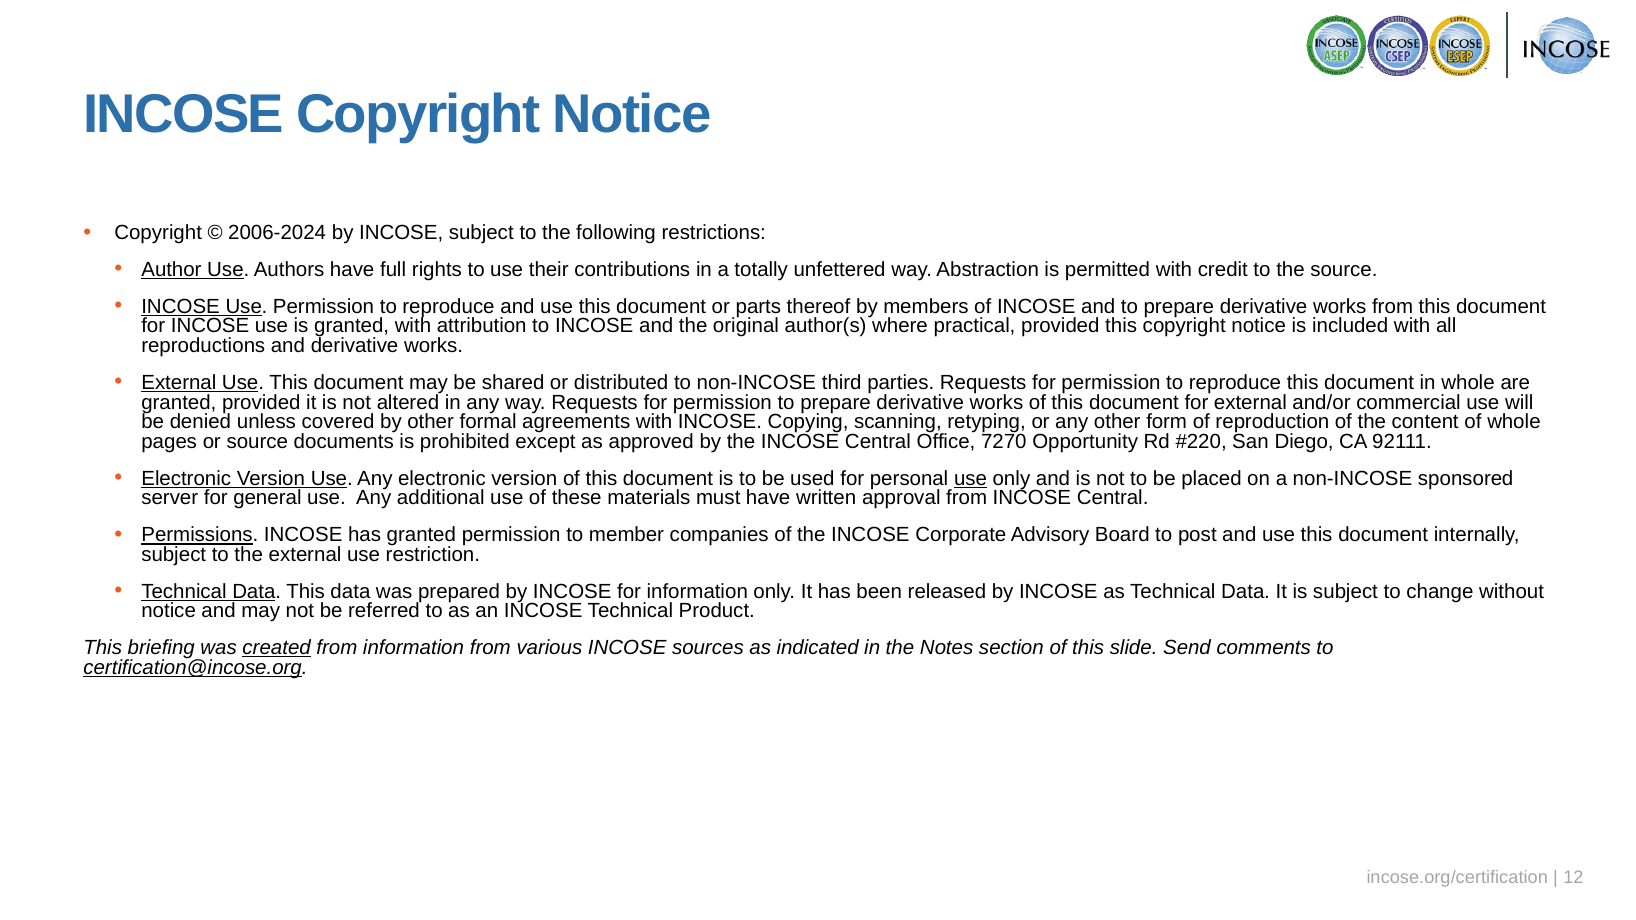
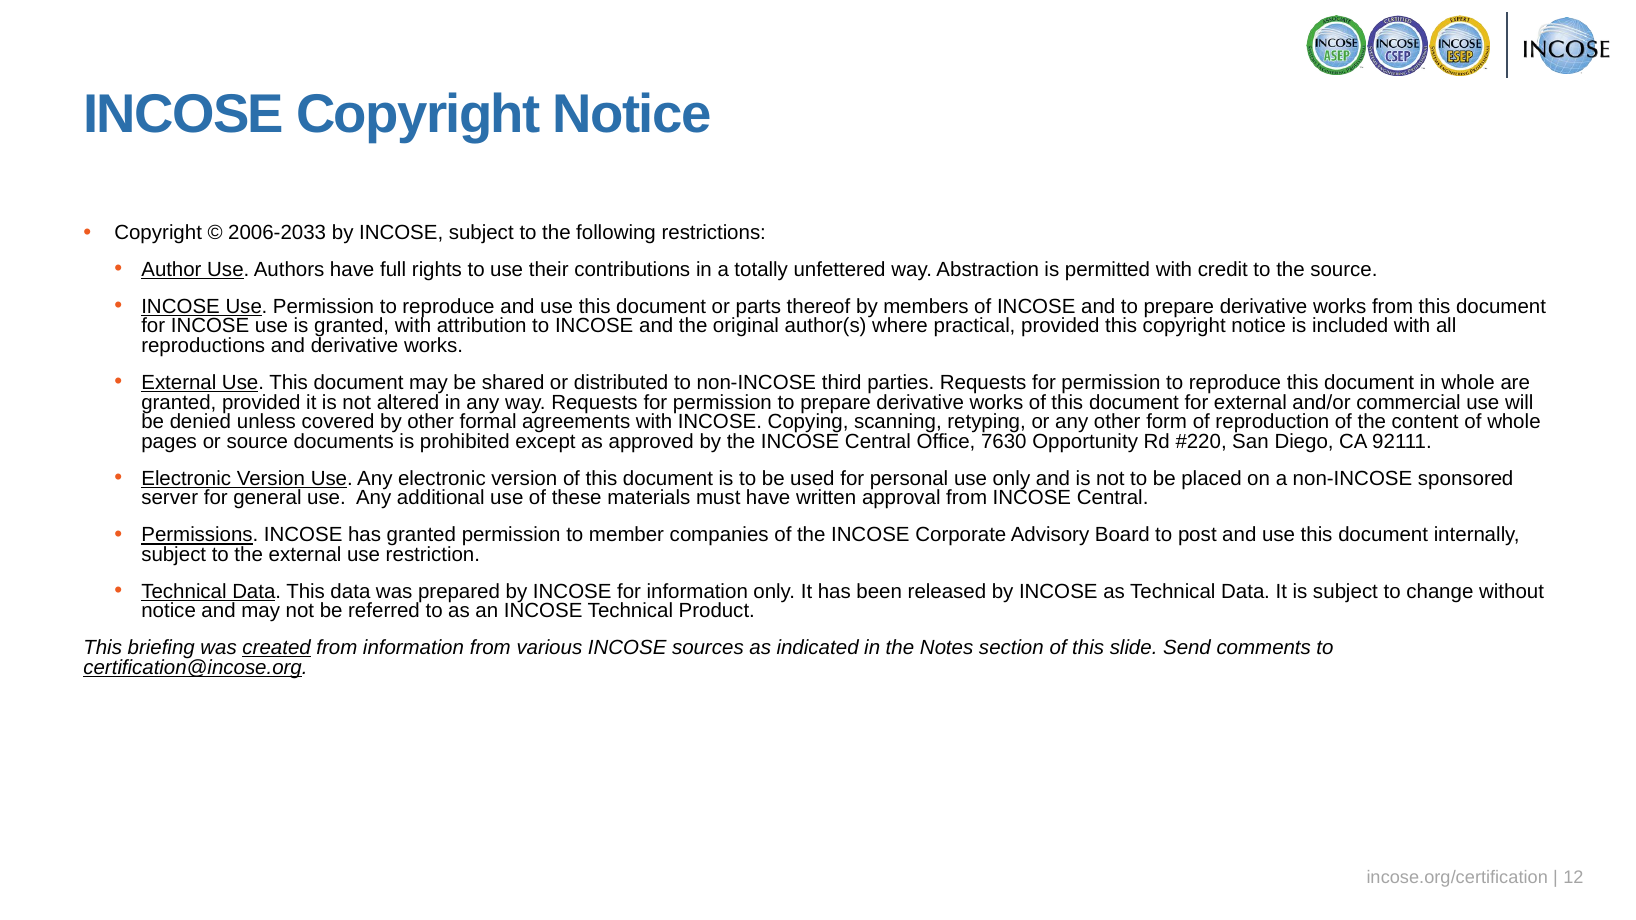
2006-2024: 2006-2024 -> 2006-2033 (277, 233)
7270: 7270 -> 7630 (1004, 442)
use underline: present -> none (971, 479)
